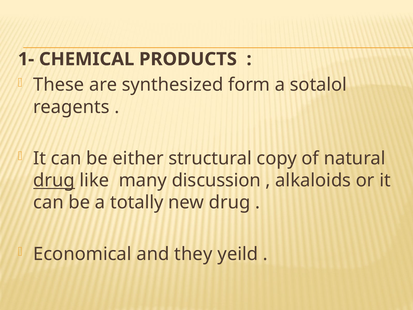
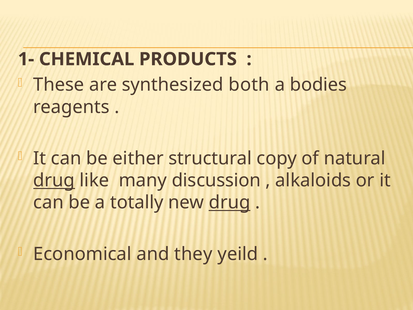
form: form -> both (249, 85)
sotalol: sotalol -> bodies (318, 85)
drug underline: none -> present (230, 202)
